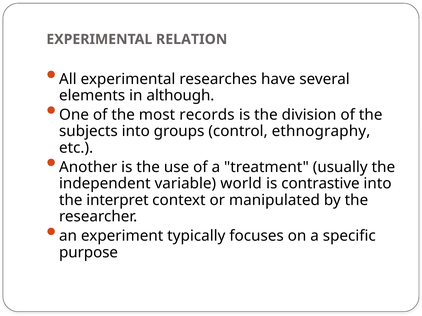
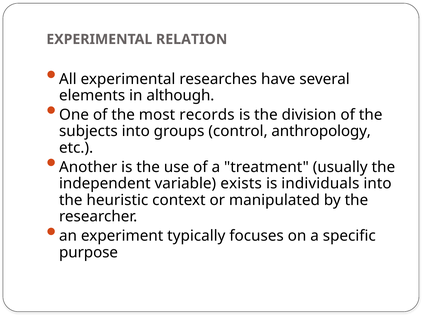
ethnography: ethnography -> anthropology (321, 132)
world: world -> exists (241, 184)
contrastive: contrastive -> individuals (320, 184)
interpret: interpret -> heuristic (117, 200)
